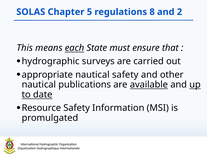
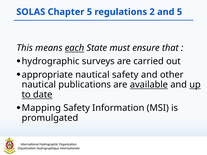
8: 8 -> 2 (152, 12)
and 2: 2 -> 5 (179, 12)
Resource: Resource -> Mapping (41, 108)
